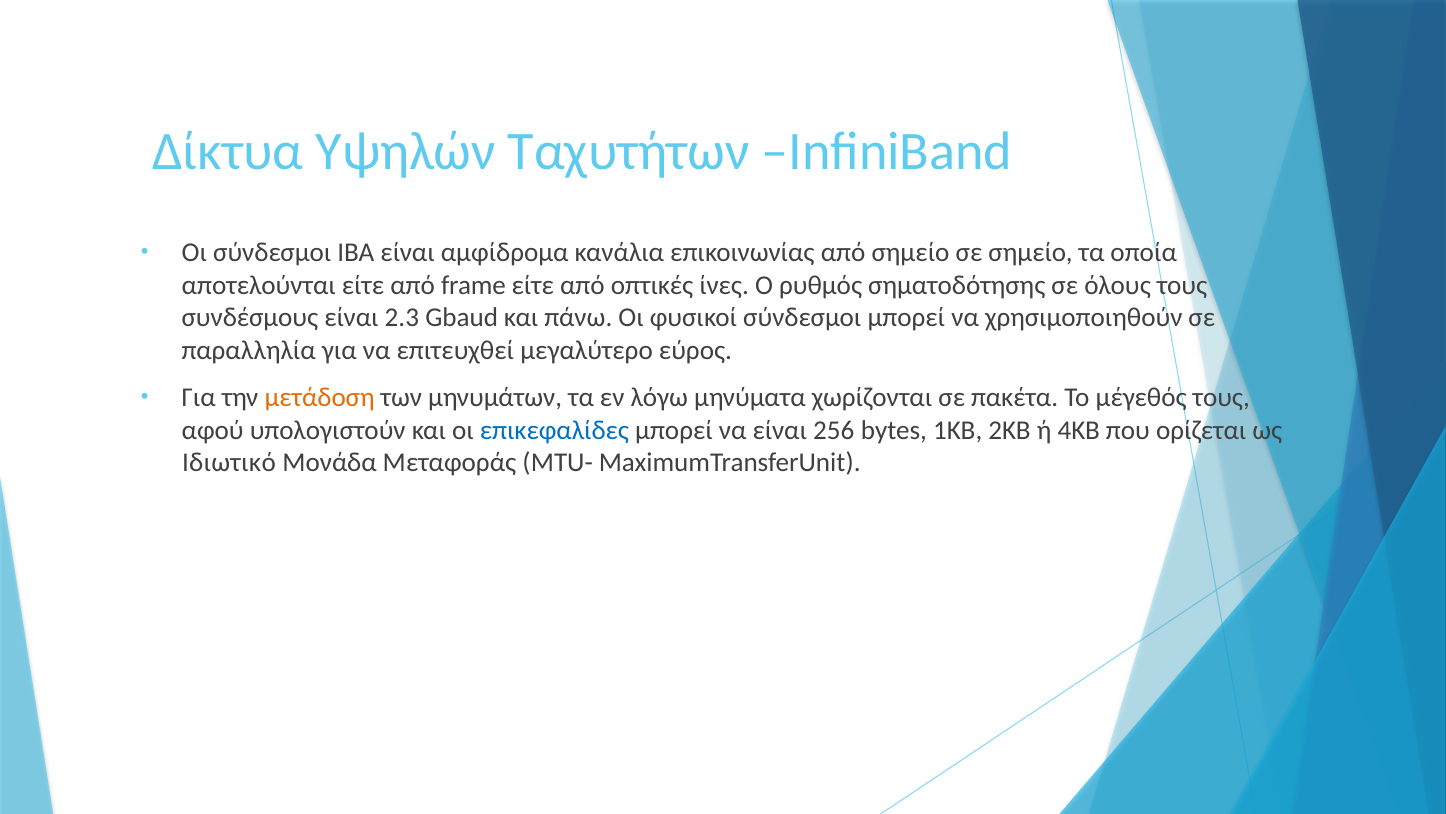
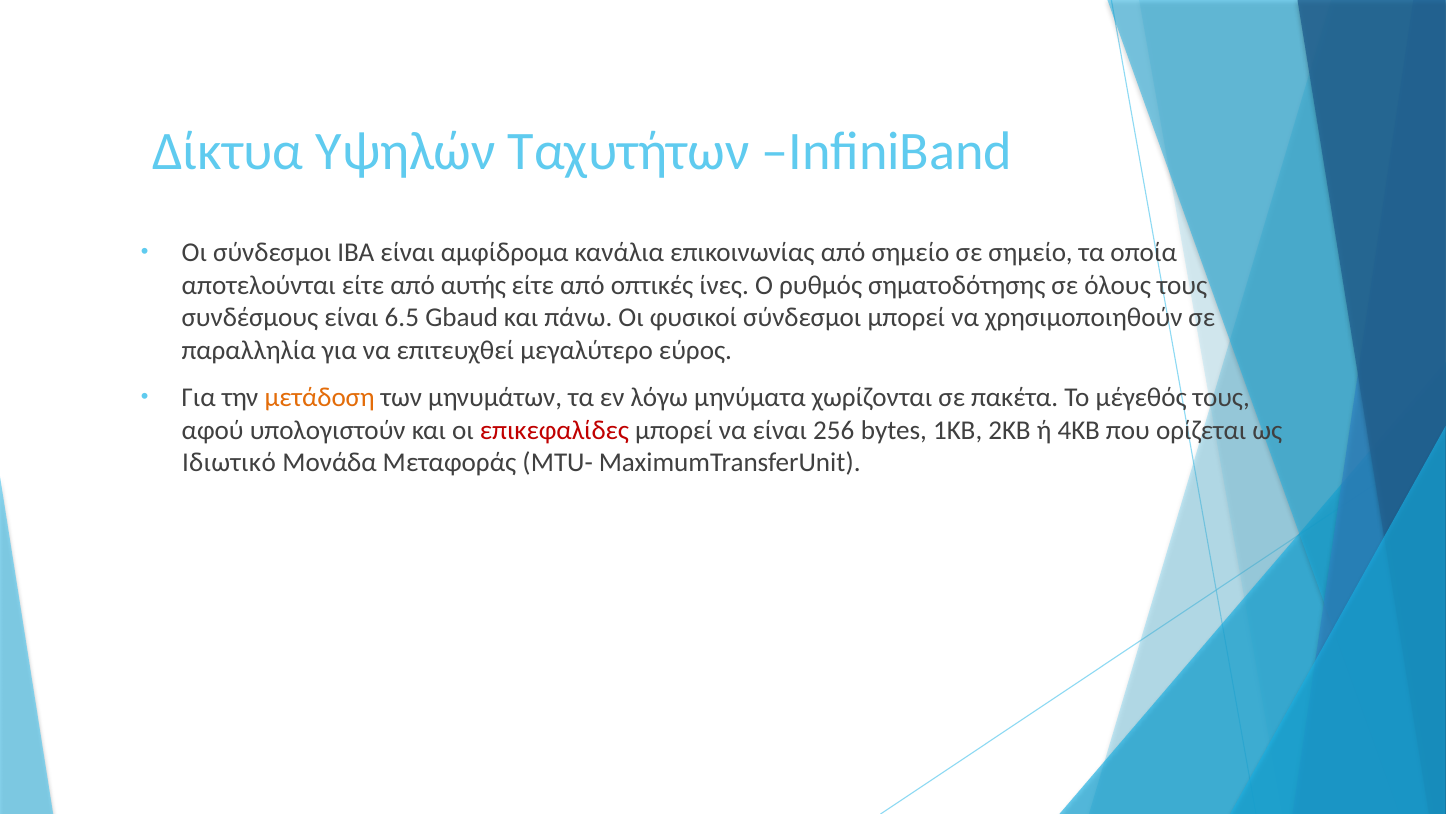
frame: frame -> αυτής (473, 285)
2.3: 2.3 -> 6.5 (402, 317)
επικεφαλίδες colour: blue -> red (554, 430)
